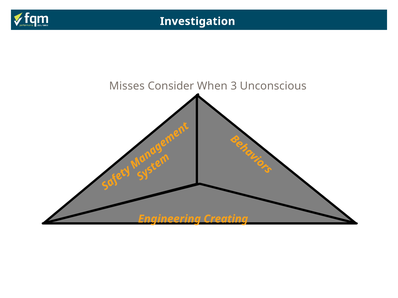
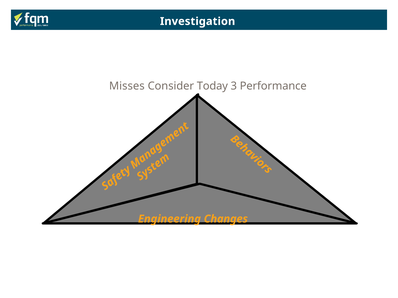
When: When -> Today (212, 86)
Unconscious: Unconscious -> Performance (273, 86)
Creating: Creating -> Changes (226, 219)
